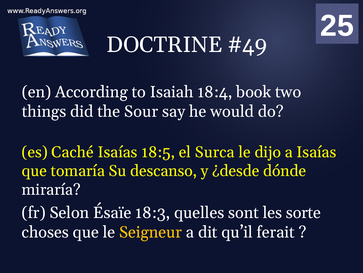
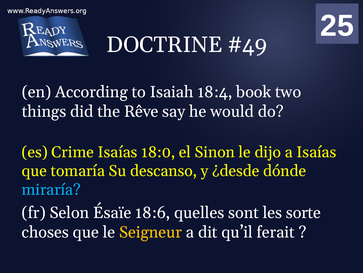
Sour: Sour -> Rêve (141, 111)
Caché: Caché -> Crime (73, 152)
18:5: 18:5 -> 18:0 (158, 152)
Surca: Surca -> Sinon (215, 152)
miraría colour: white -> light blue (51, 189)
18:3: 18:3 -> 18:6 (153, 212)
